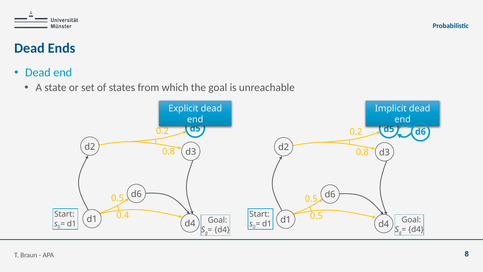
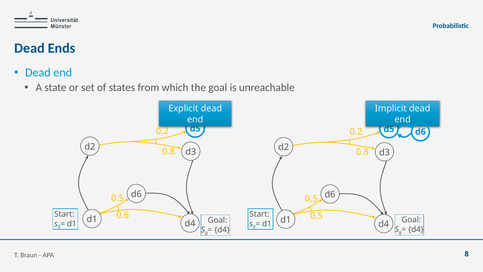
0.4: 0.4 -> 0.6 (123, 215)
